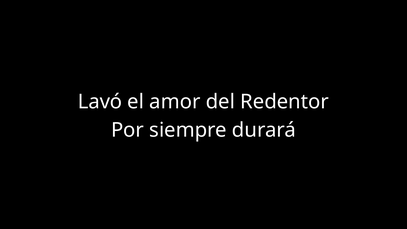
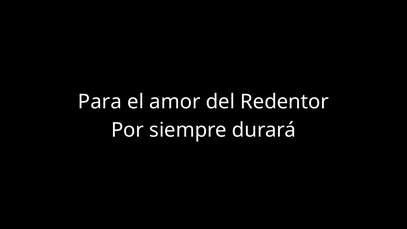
Lavó: Lavó -> Para (100, 102)
